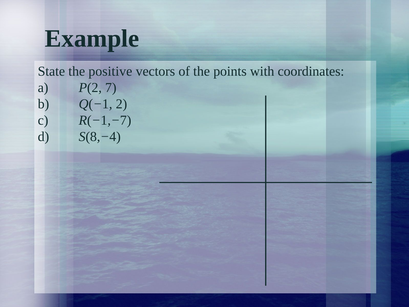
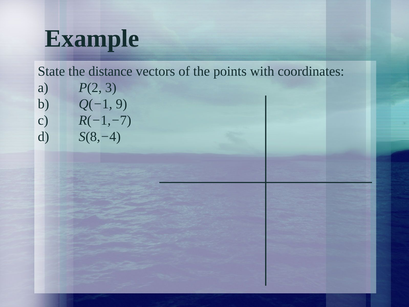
positive: positive -> distance (110, 71)
7: 7 -> 3 (111, 87)
2: 2 -> 9 (121, 104)
